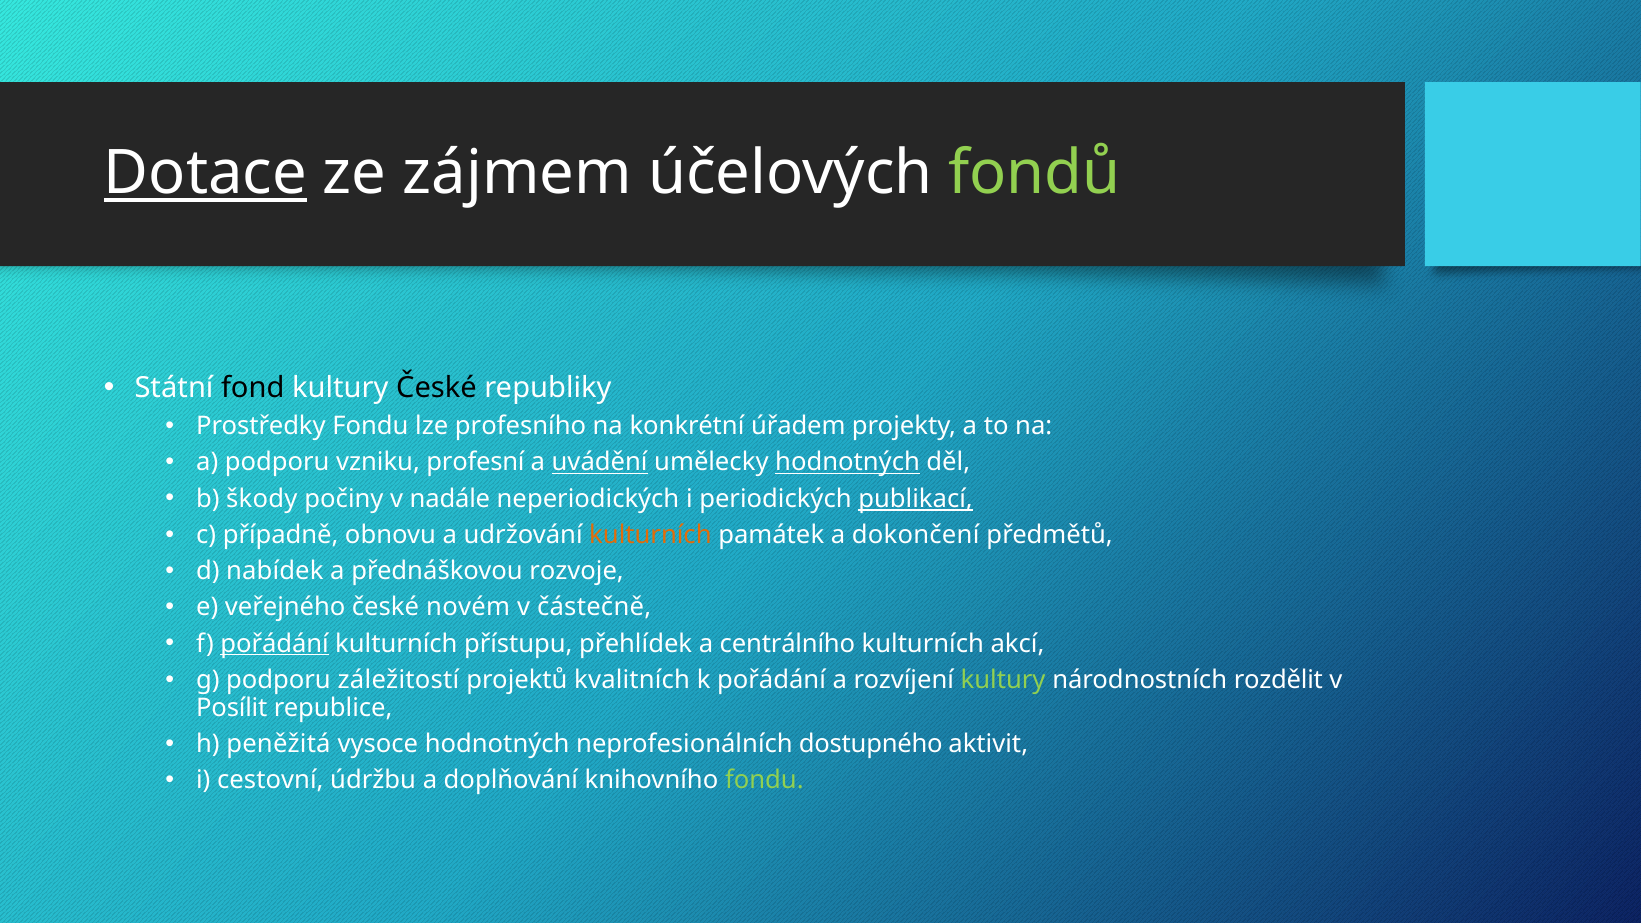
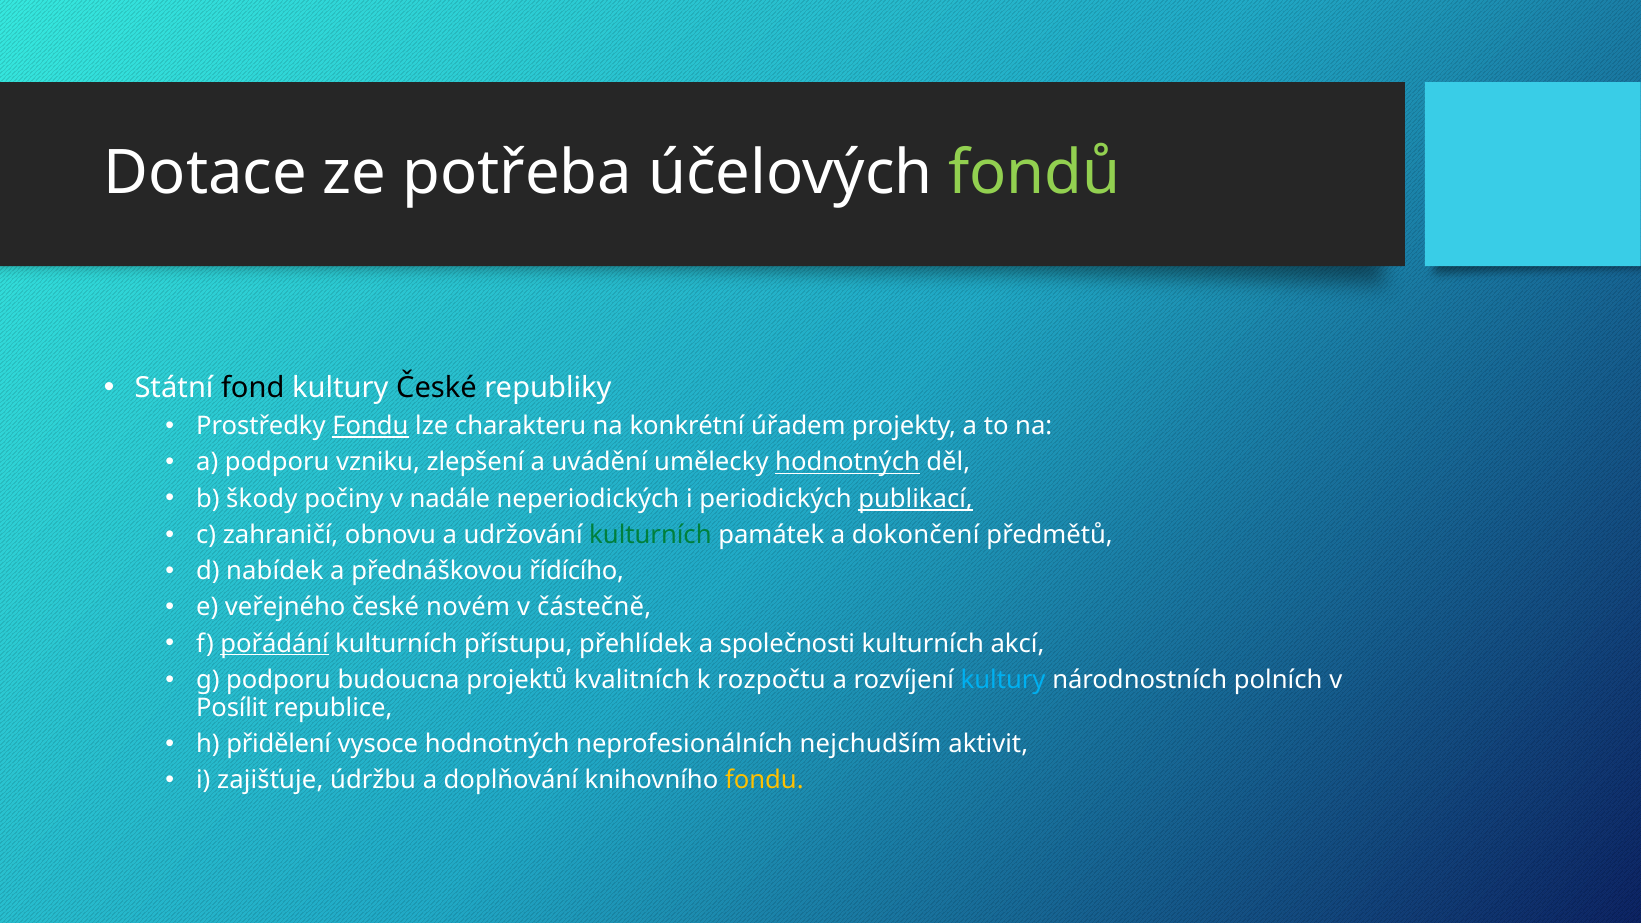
Dotace underline: present -> none (205, 174)
zájmem: zájmem -> potřeba (517, 174)
Fondu underline: none -> present (370, 426)
profesního: profesního -> charakteru (521, 426)
profesní: profesní -> zlepšení (475, 463)
uvádění underline: present -> none (600, 463)
případně: případně -> zahraničí (281, 535)
kulturních colour: orange -> green (650, 535)
rozvoje: rozvoje -> řídícího (577, 571)
centrálního: centrálního -> společnosti (787, 644)
záležitostí: záležitostí -> budoucna (399, 680)
k pořádání: pořádání -> rozpočtu (771, 680)
kultury colour: light green -> light blue (1003, 680)
rozdělit: rozdělit -> polních (1278, 680)
peněžitá: peněžitá -> přidělení (279, 744)
dostupného: dostupného -> nejchudším (871, 744)
cestovní: cestovní -> zajišťuje (270, 780)
fondu colour: light green -> yellow (764, 780)
